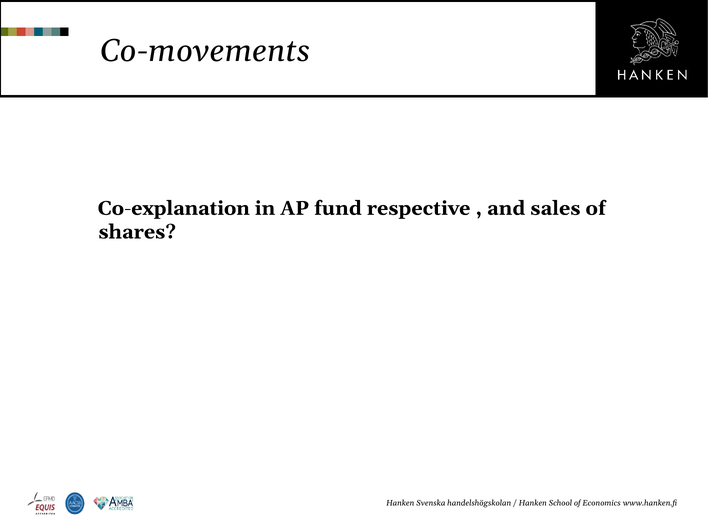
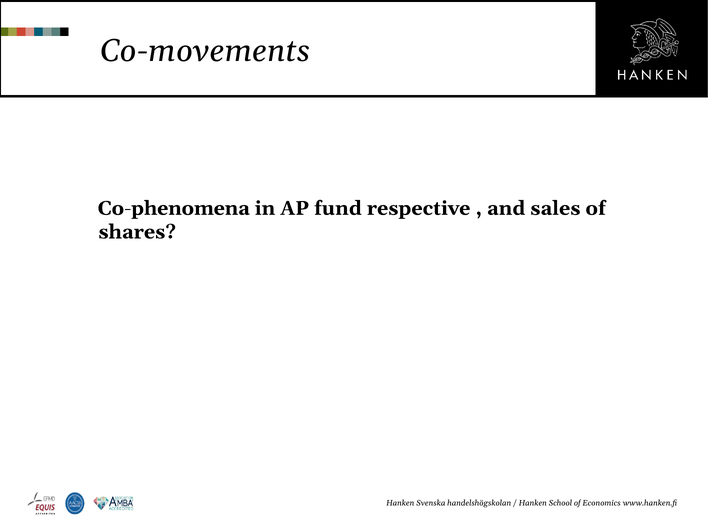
Co-explanation: Co-explanation -> Co-phenomena (174, 208)
